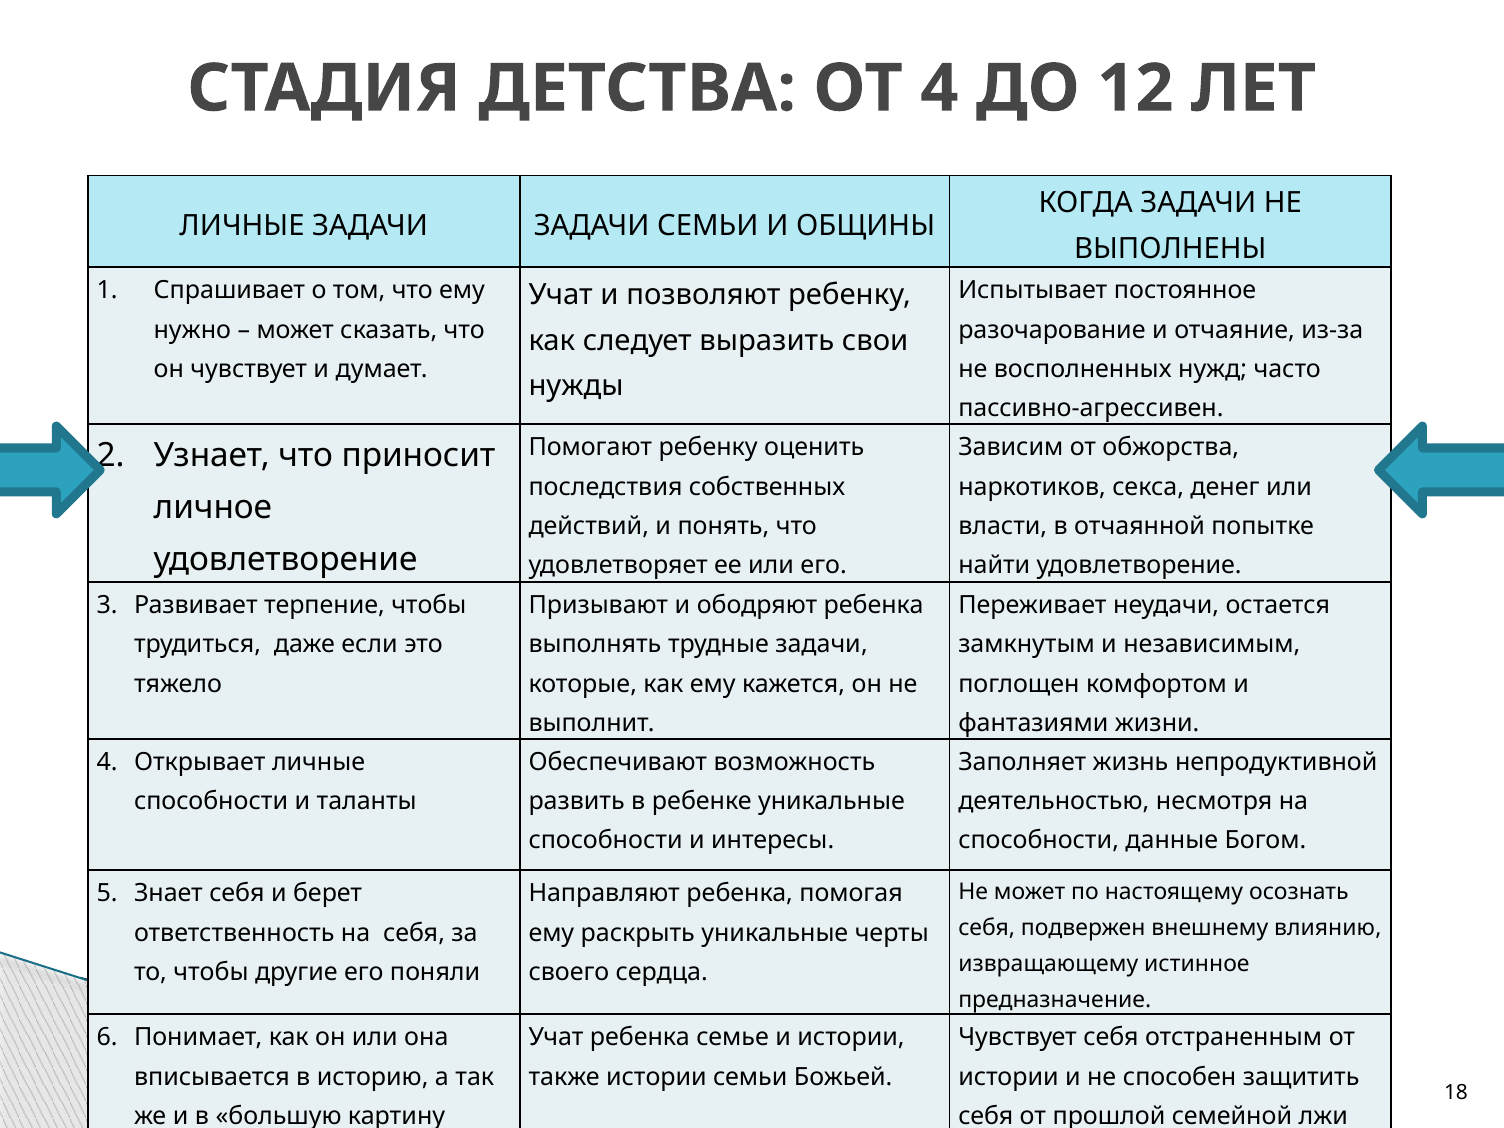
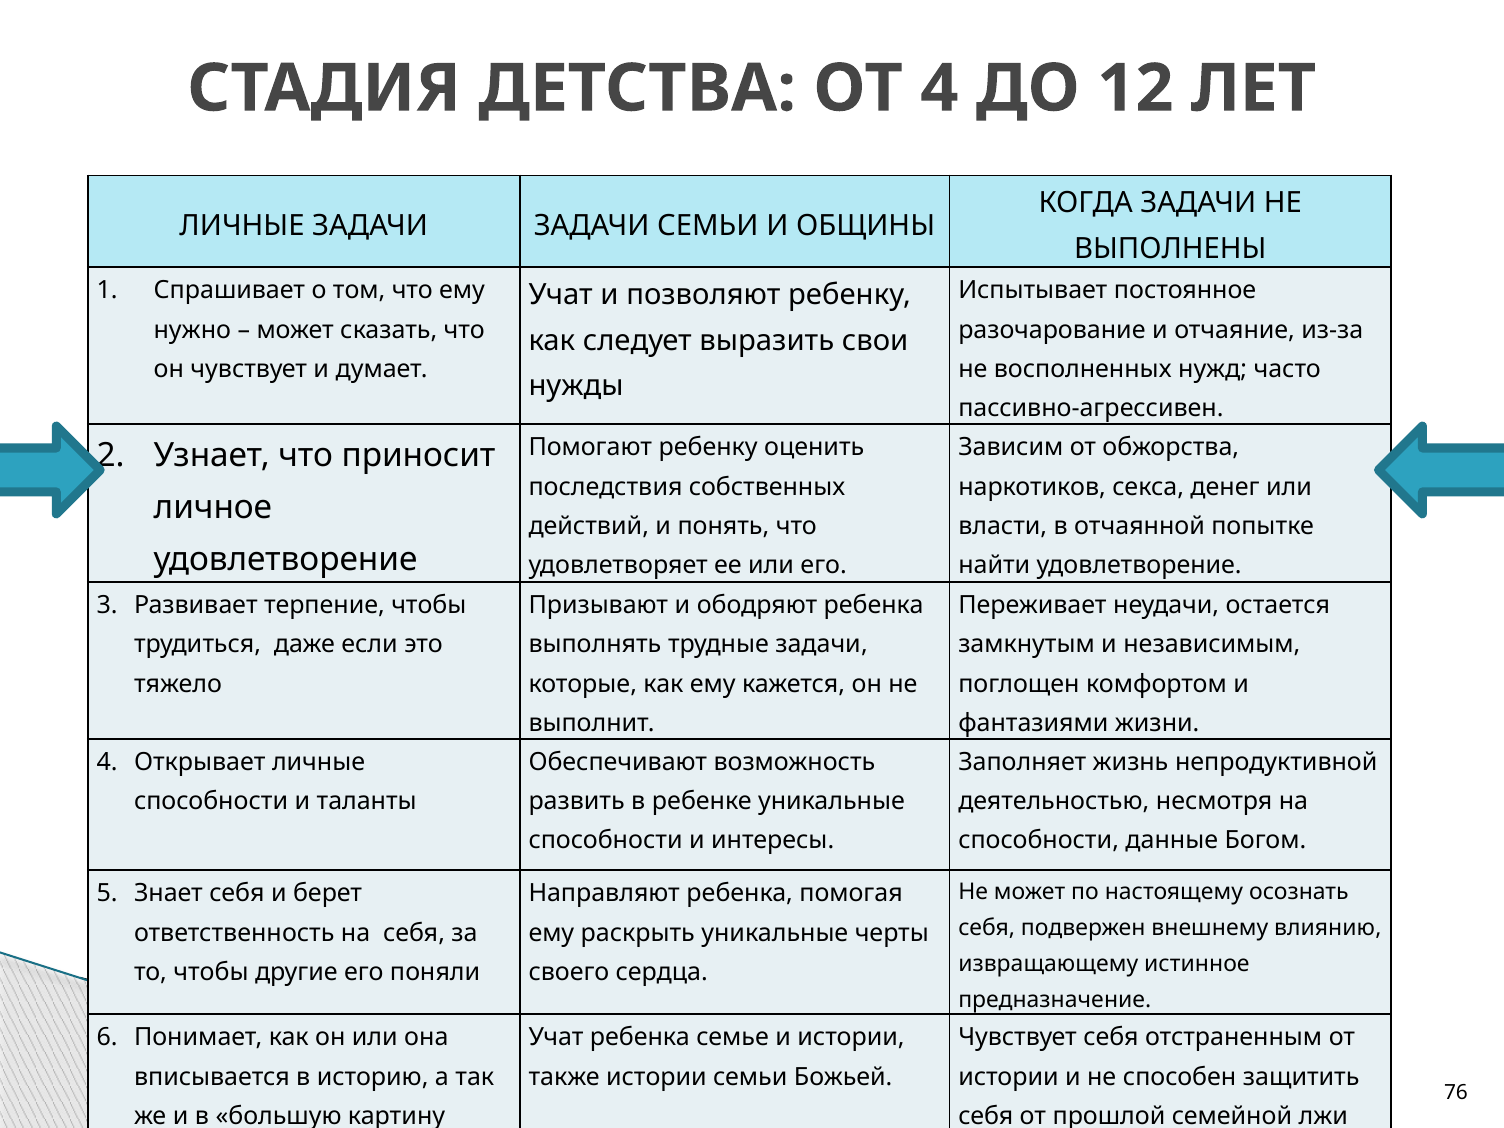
18: 18 -> 76 (1456, 1092)
